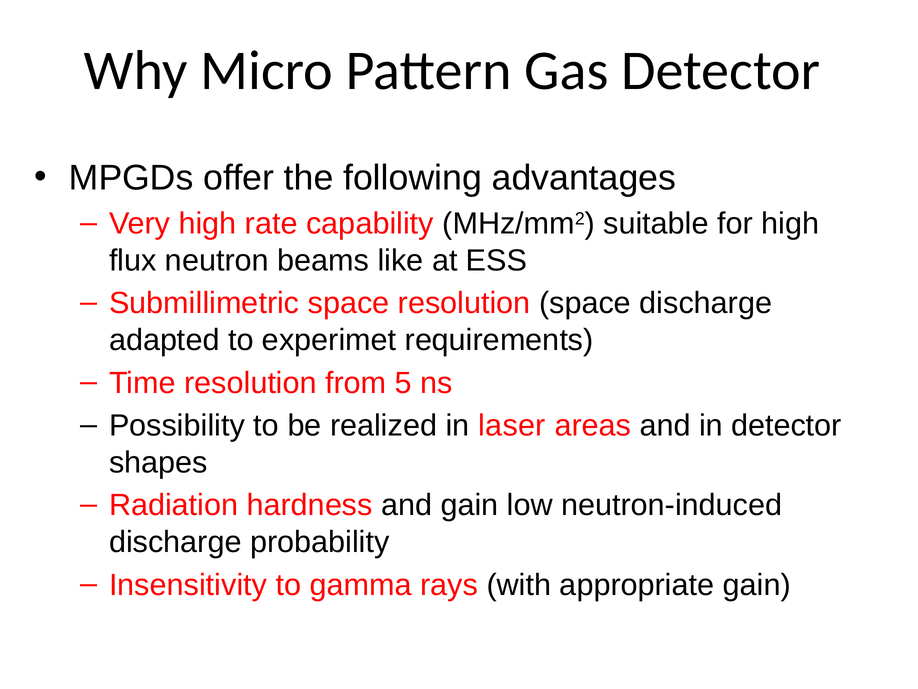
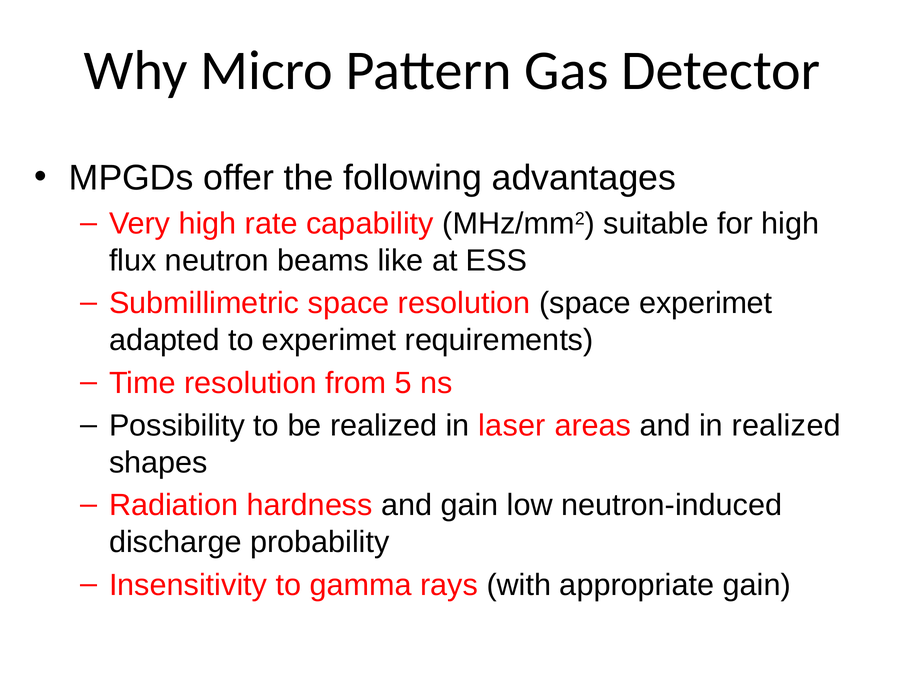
space discharge: discharge -> experimet (706, 303)
in detector: detector -> realized (786, 425)
